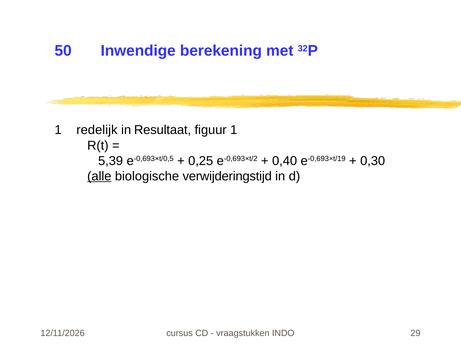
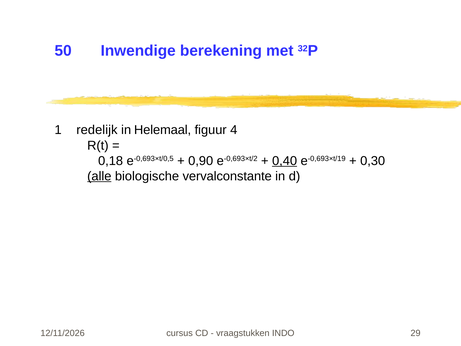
Resultaat: Resultaat -> Helemaal (163, 130)
figuur 1: 1 -> 4 (234, 130)
5,39: 5,39 -> 0,18 (111, 161)
0,25: 0,25 -> 0,90 (201, 161)
0,40 underline: none -> present (285, 161)
verwijderingstijd: verwijderingstijd -> vervalconstante (227, 176)
